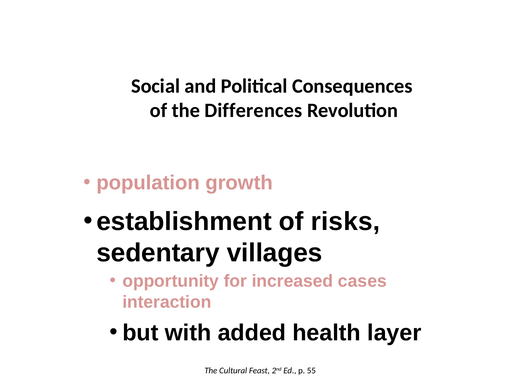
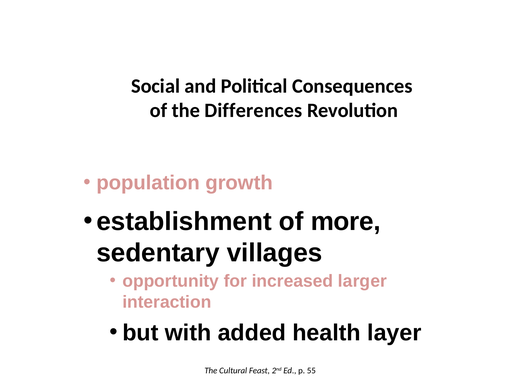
risks: risks -> more (346, 221)
cases: cases -> larger (362, 281)
